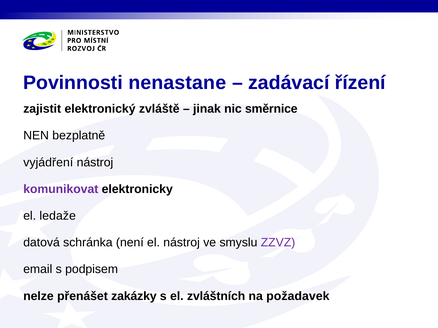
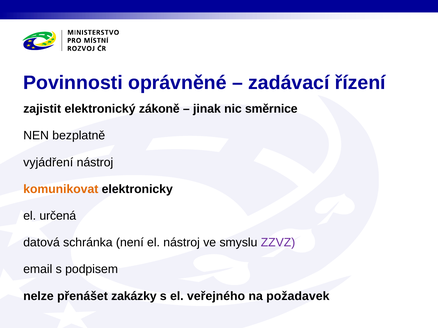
nenastane: nenastane -> oprávněné (177, 83)
zvláště: zvláště -> zákoně (159, 109)
komunikovat colour: purple -> orange (61, 189)
ledaže: ledaže -> určená (58, 216)
zvláštních: zvláštních -> veřejného (216, 296)
